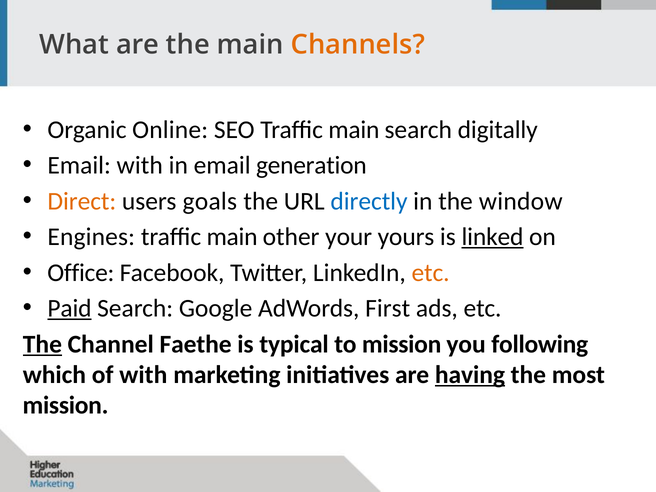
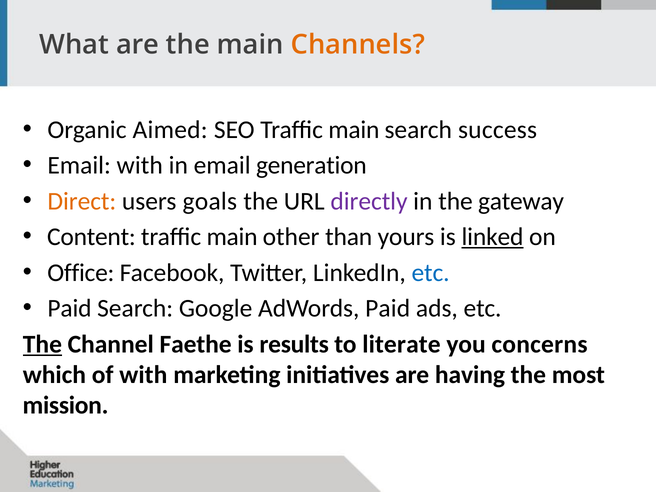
Online: Online -> Aimed (170, 130)
digitally: digitally -> success (498, 130)
directly colour: blue -> purple (369, 201)
window: window -> gateway (521, 201)
Engines: Engines -> Content (91, 237)
your: your -> than (349, 237)
etc colour: orange -> blue (431, 273)
Paid underline: present -> none (70, 308)
AdWords First: First -> Paid (388, 308)
typical: typical -> results (294, 344)
to mission: mission -> literate (401, 344)
following: following -> concerns (539, 344)
having underline: present -> none (470, 375)
